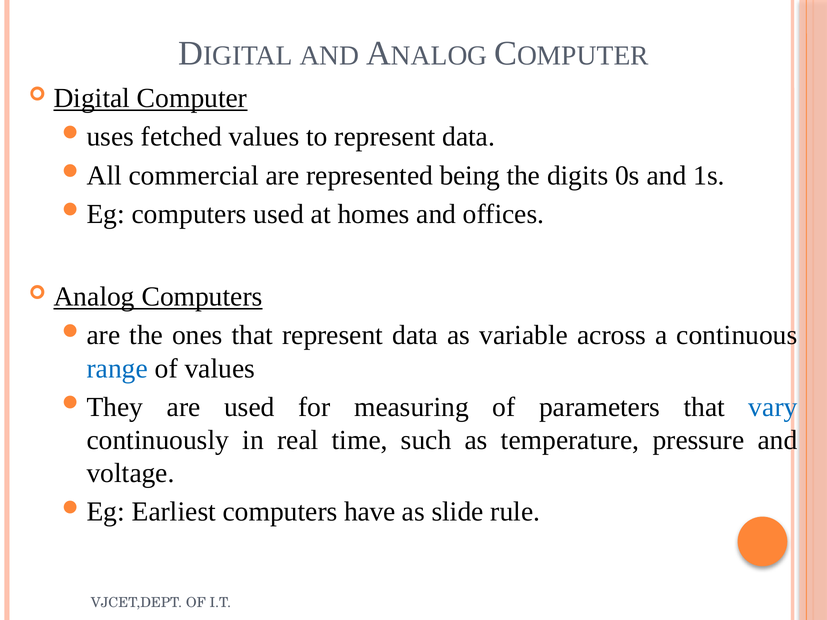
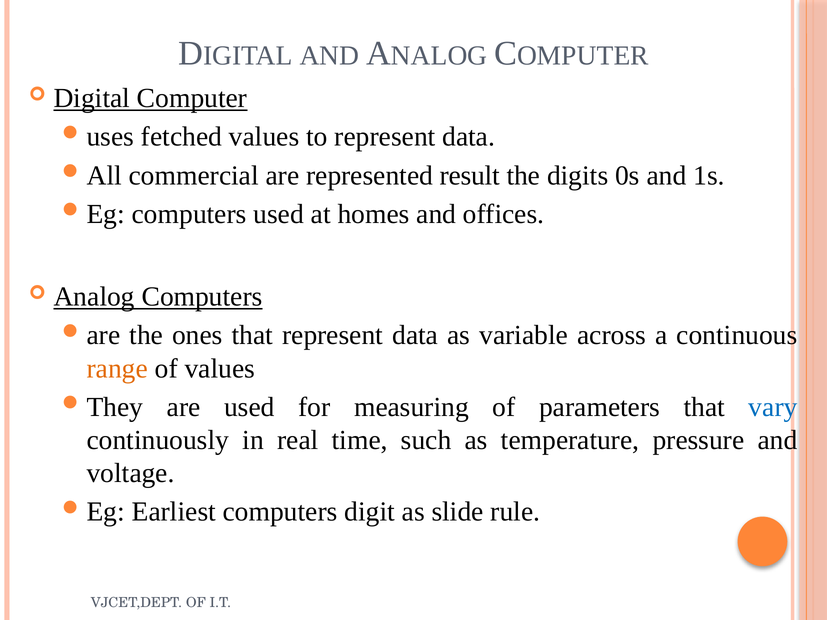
being: being -> result (470, 176)
range colour: blue -> orange (117, 369)
have: have -> digit (370, 512)
